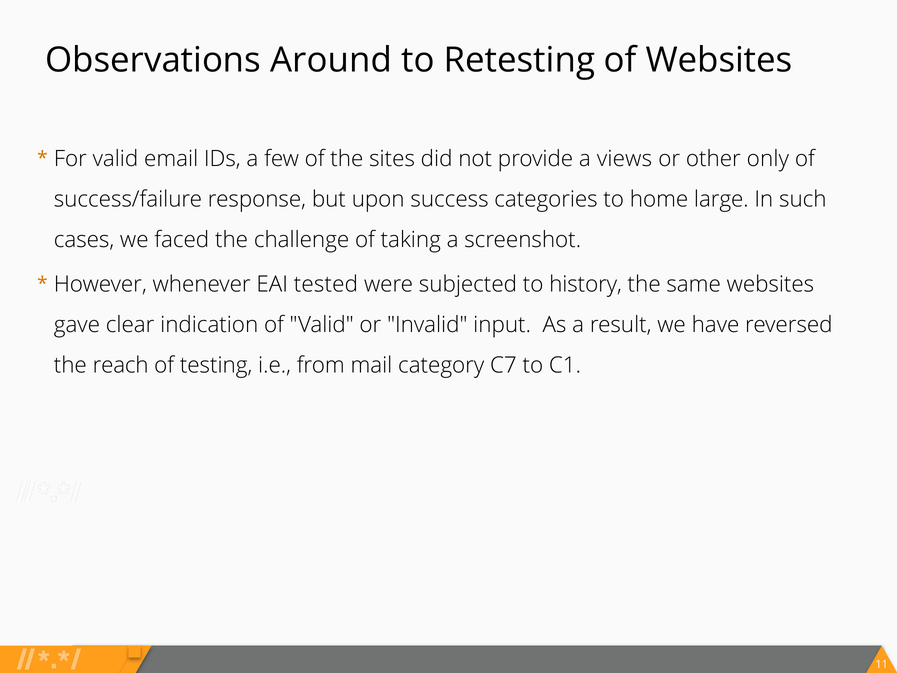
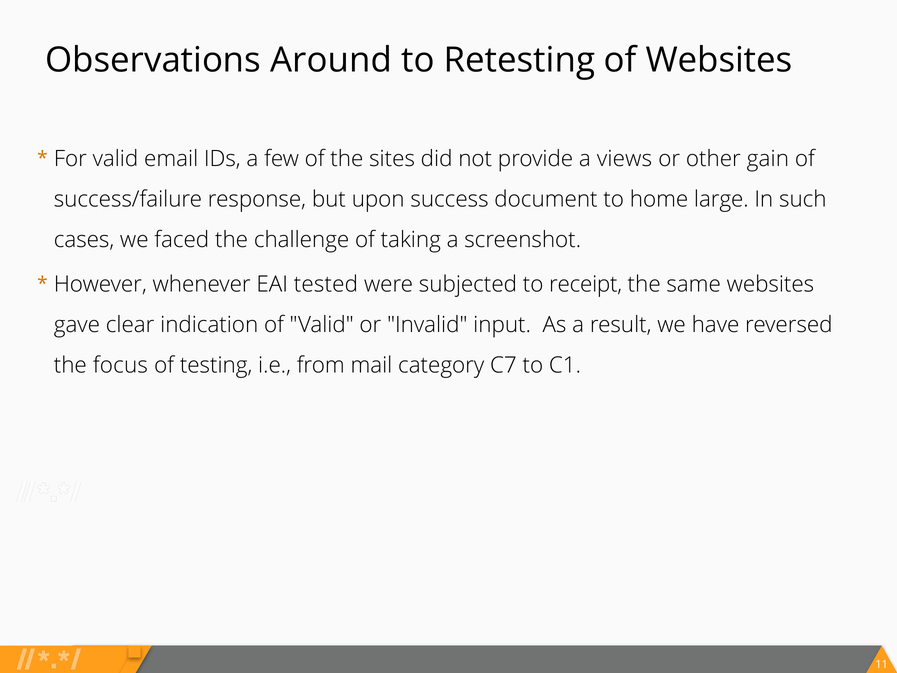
only: only -> gain (768, 159)
categories: categories -> document (546, 199)
history: history -> receipt (586, 284)
reach: reach -> focus (120, 365)
